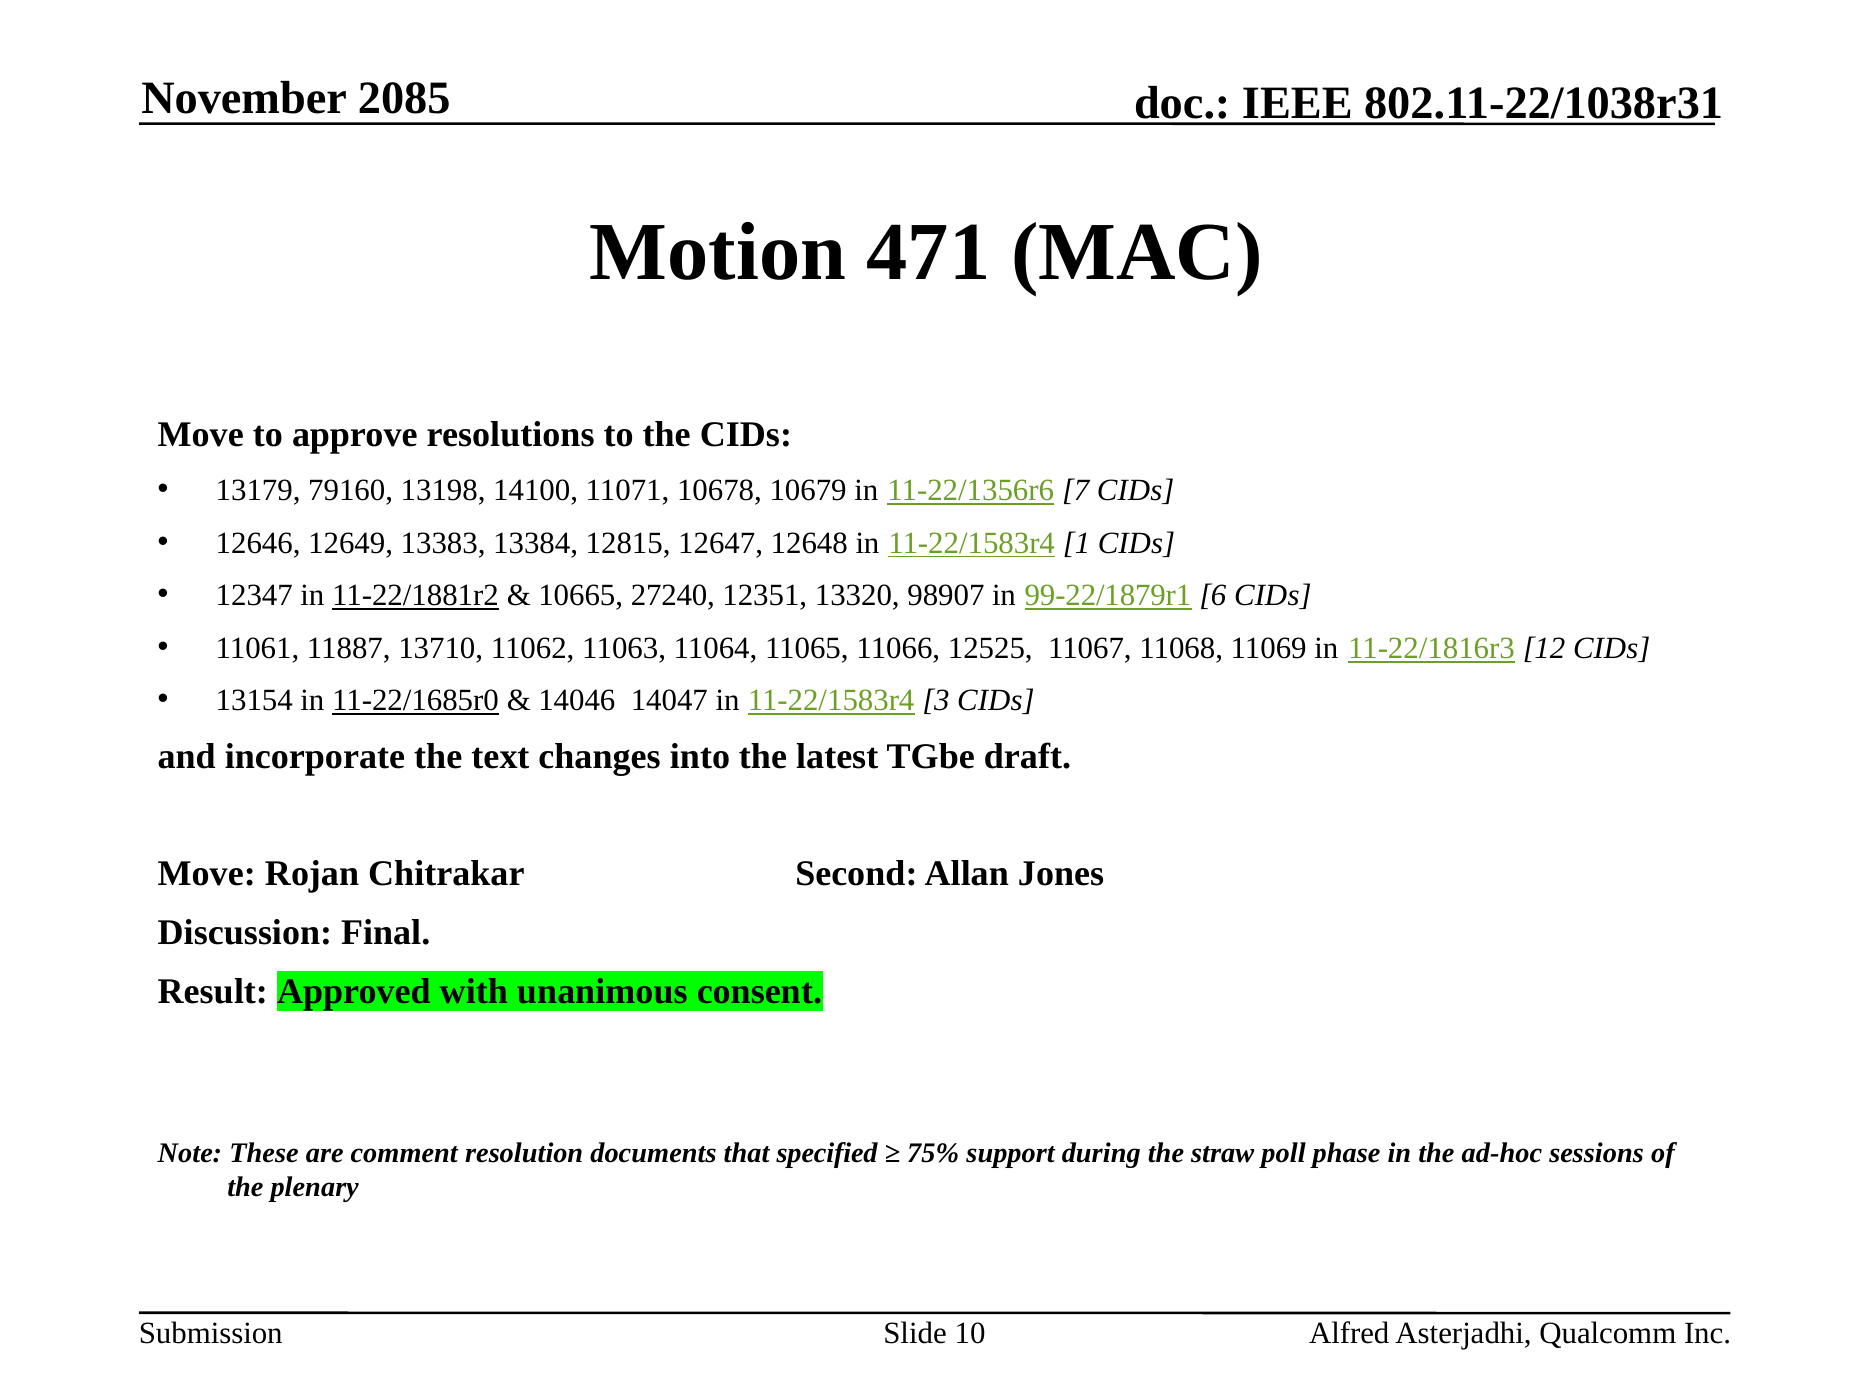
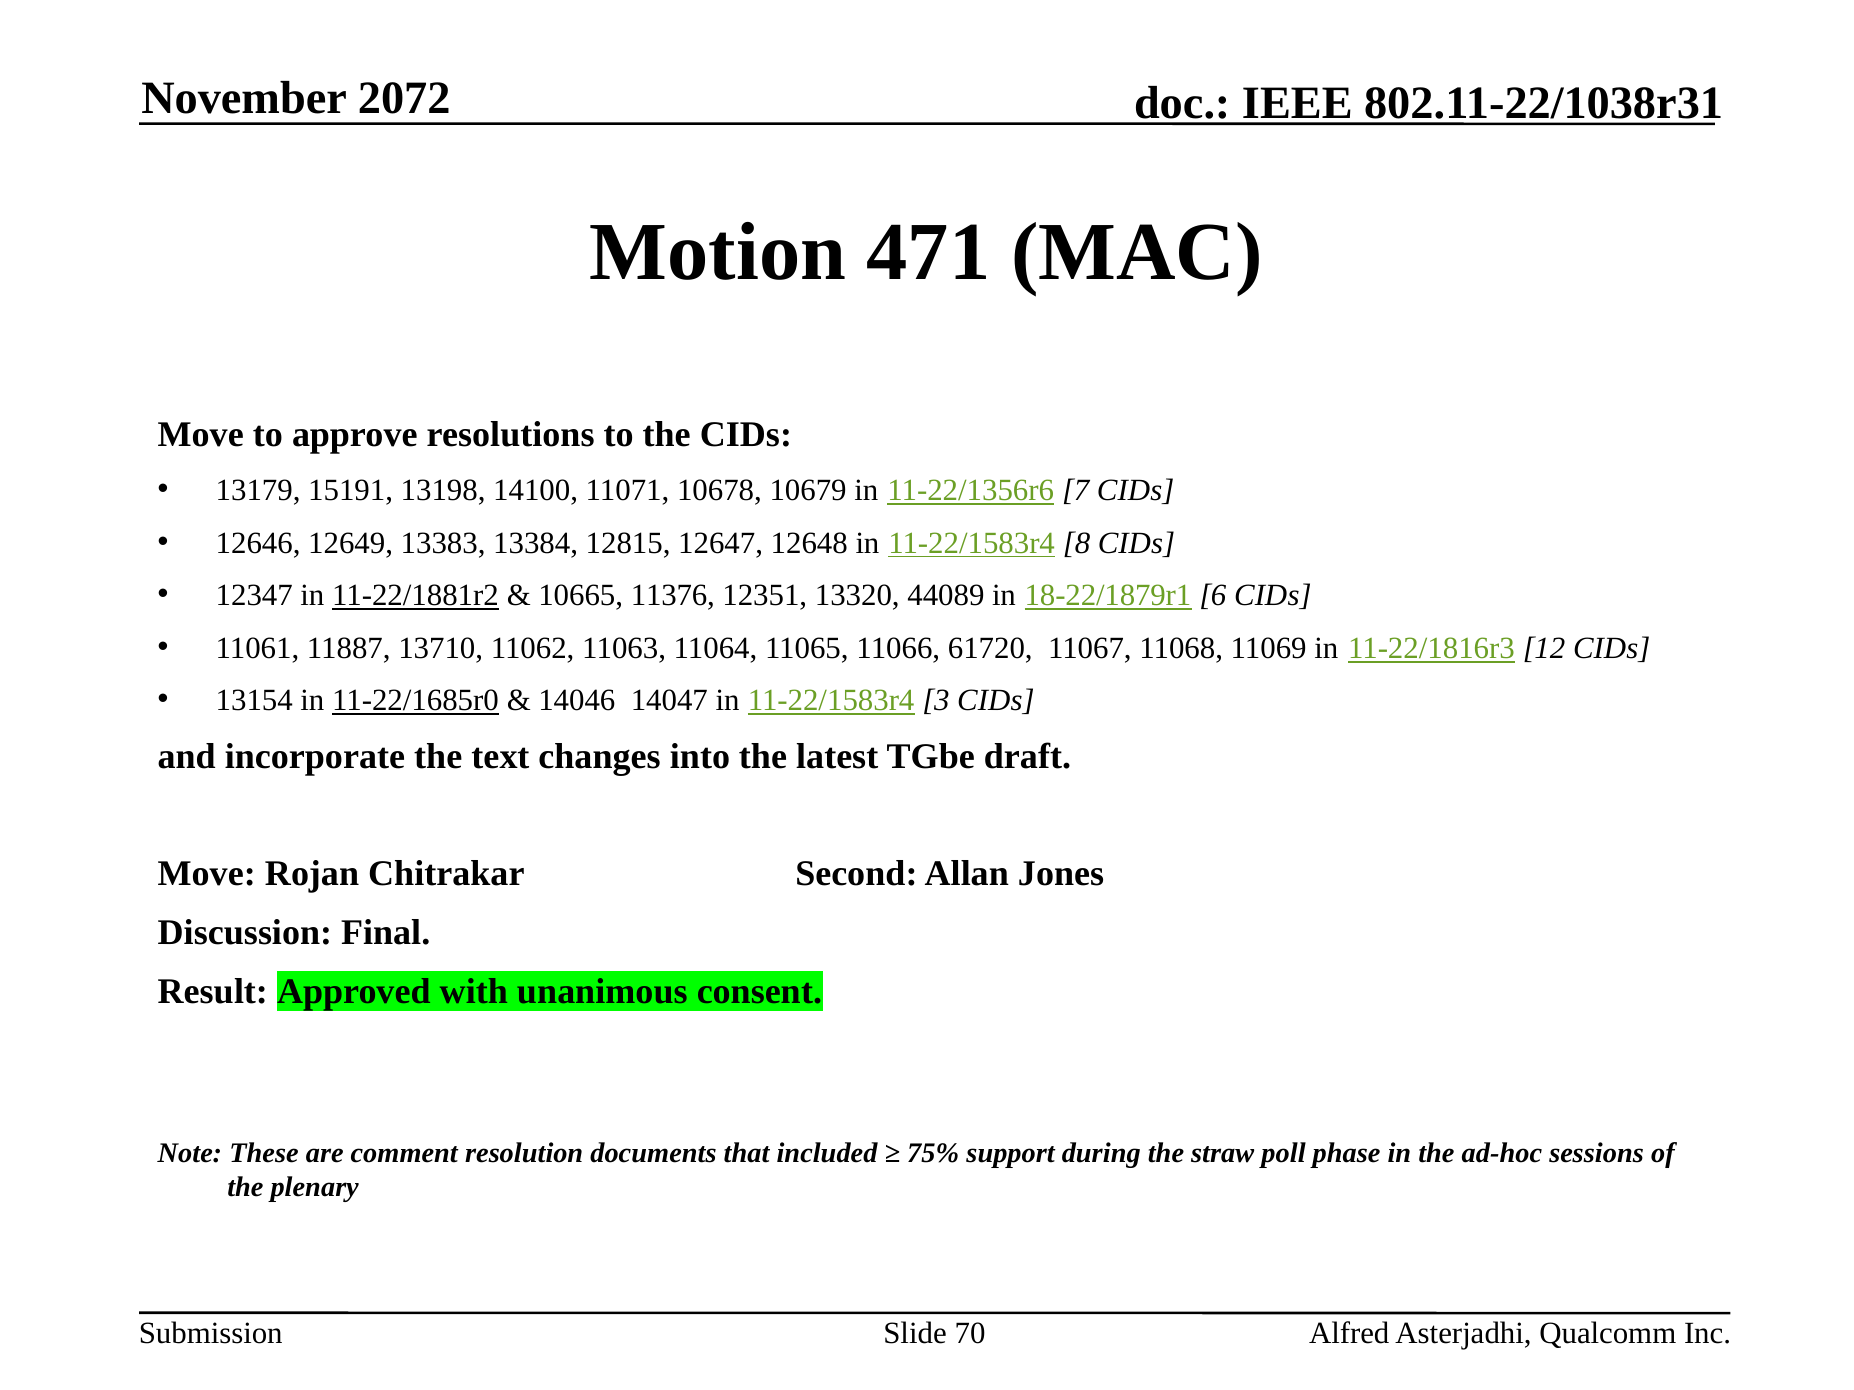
2085: 2085 -> 2072 (404, 98)
79160: 79160 -> 15191 (351, 490)
1: 1 -> 8 (1077, 543)
27240: 27240 -> 11376 (673, 596)
98907: 98907 -> 44089 (946, 596)
99-22/1879r1: 99-22/1879r1 -> 18-22/1879r1 (1108, 596)
12525: 12525 -> 61720 (990, 648)
specified: specified -> included (827, 1154)
10: 10 -> 70 (970, 1334)
